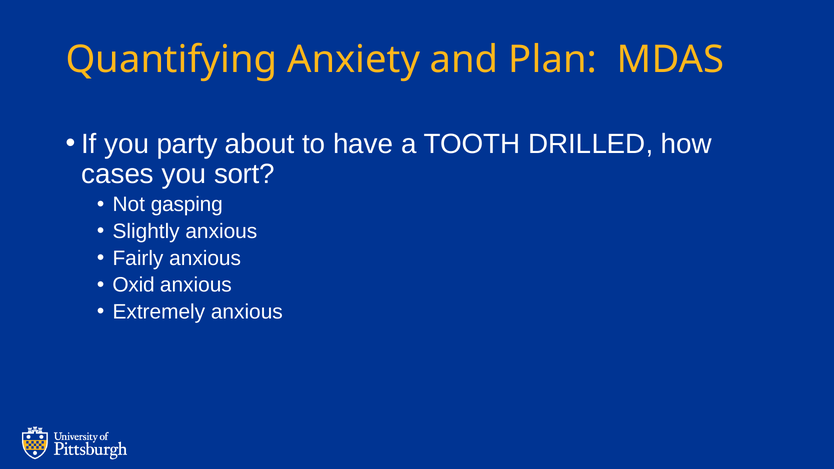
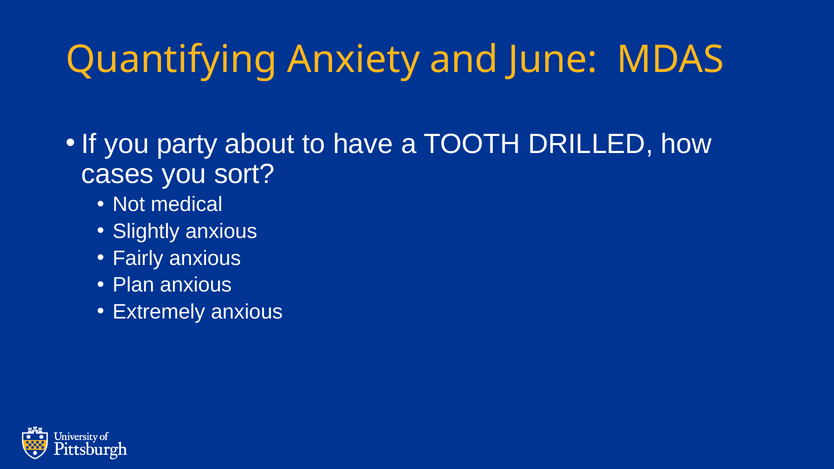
Plan: Plan -> June (553, 60)
gasping: gasping -> medical (187, 205)
Oxid: Oxid -> Plan (133, 285)
